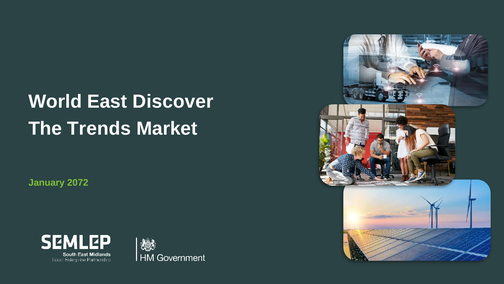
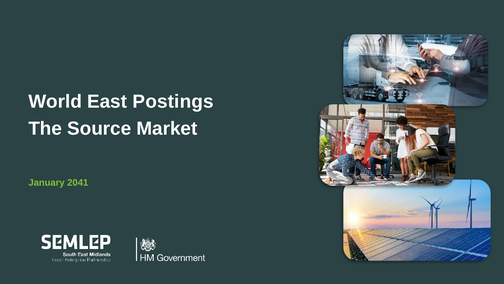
Discover: Discover -> Postings (173, 101)
Trends: Trends -> Source (99, 128)
2072: 2072 -> 2041 (78, 182)
